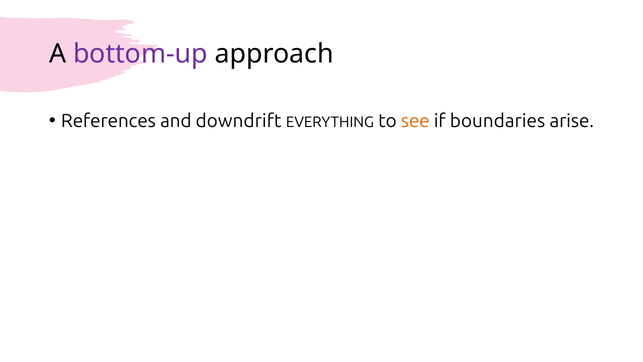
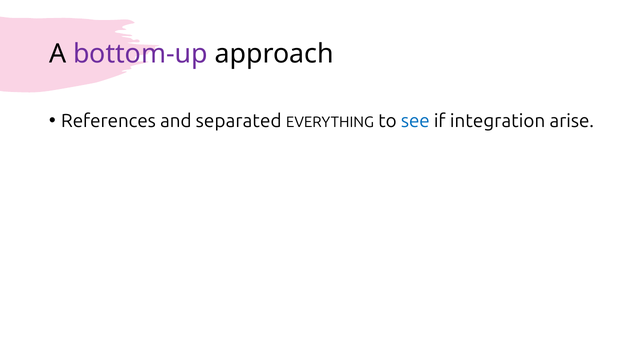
downdrift: downdrift -> separated (239, 121)
see colour: orange -> blue (415, 121)
boundaries: boundaries -> integration (498, 121)
